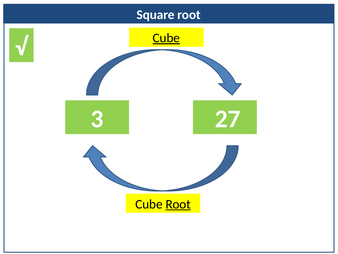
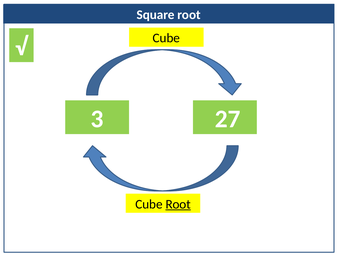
Cube underline: present -> none (166, 38)
